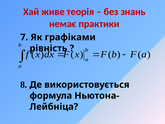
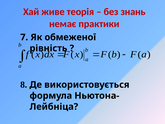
графіками: графіками -> обмеженої (70, 37)
